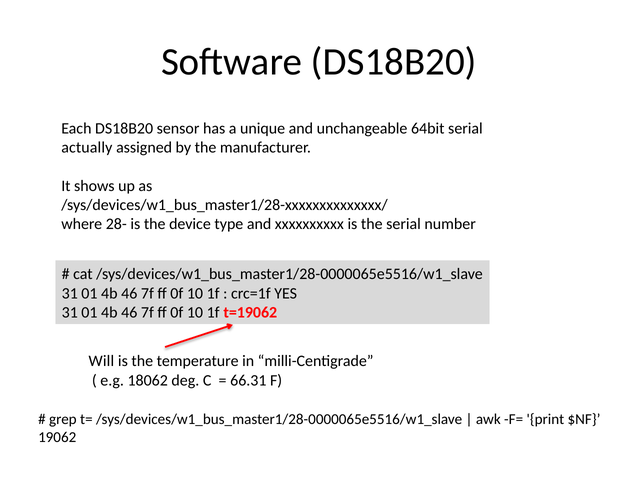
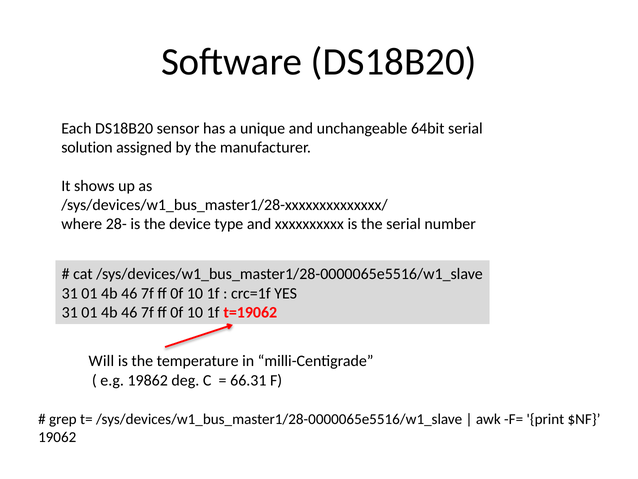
actually: actually -> solution (87, 147)
18062: 18062 -> 19862 (148, 380)
